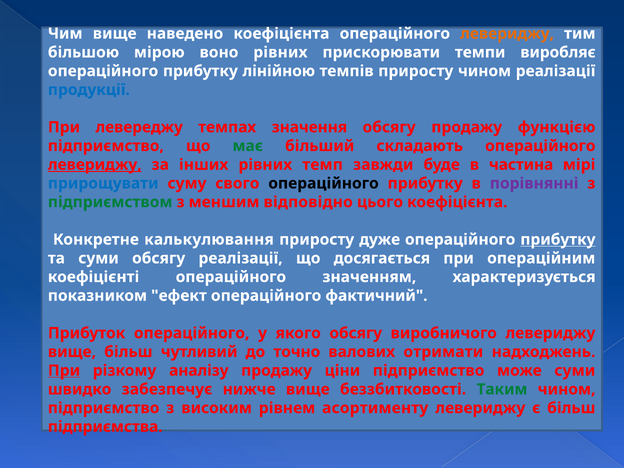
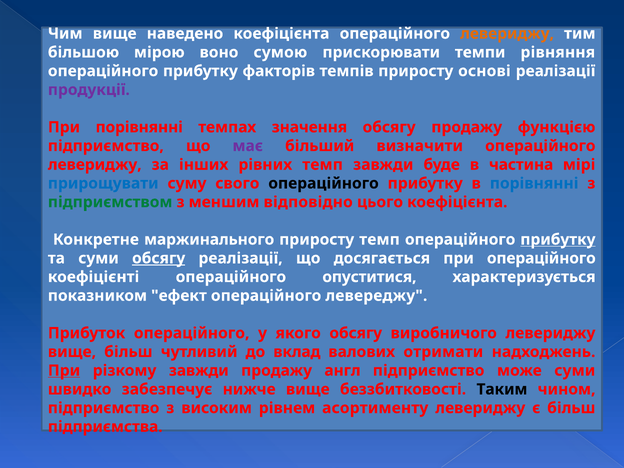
воно рівних: рівних -> сумою (280, 52)
виробляє: виробляє -> рівняння (558, 52)
лінійною: лінійною -> факторів (279, 71)
приросту чином: чином -> основі (484, 71)
продукції colour: blue -> purple (89, 90)
При левереджу: левереджу -> порівнянні (139, 127)
має colour: green -> purple (248, 146)
складають: складають -> визначити (420, 146)
левериджу underline: present -> none (95, 165)
порівнянні colour: purple -> blue (534, 183)
калькулювання: калькулювання -> маржинального (209, 240)
приросту дуже: дуже -> темп (380, 240)
обсягу underline: none -> present (159, 258)
при операційним: операційним -> операційного (541, 258)
значенням: значенням -> опуститися (369, 277)
фактичний: фактичний -> левереджу (376, 296)
точно: точно -> вклад (297, 352)
різкому аналізу: аналізу -> завжди (199, 371)
ціни: ціни -> англ (342, 371)
Таким colour: green -> black (502, 389)
